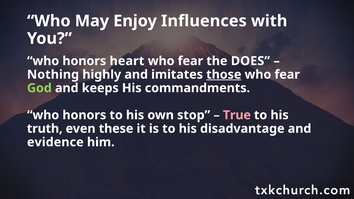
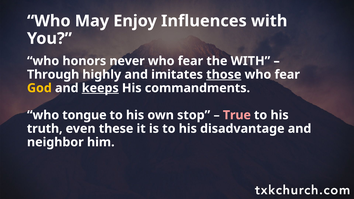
heart: heart -> never (127, 61)
the DOES: DOES -> WITH (250, 61)
Nothing: Nothing -> Through (53, 75)
God colour: light green -> yellow (39, 88)
keeps underline: none -> present (100, 88)
honors: honors -> tongue (84, 115)
evidence: evidence -> neighbor (55, 142)
